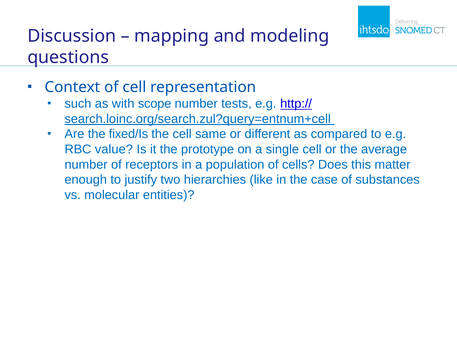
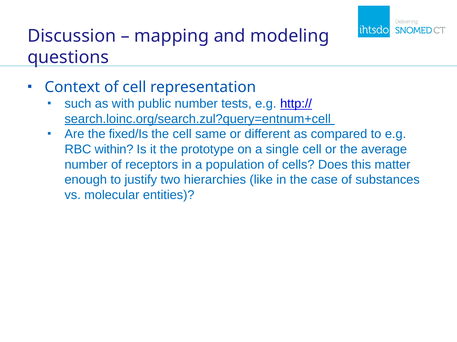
scope: scope -> public (155, 104)
value: value -> within (114, 150)
